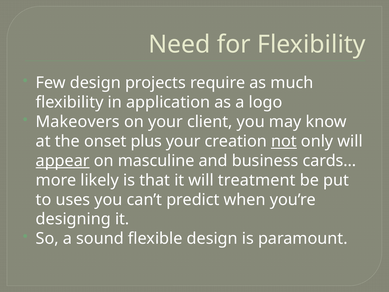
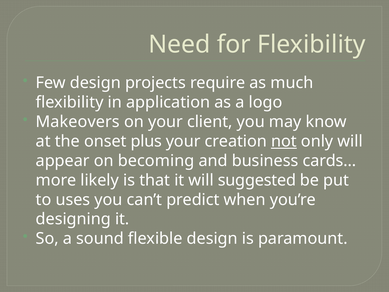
appear underline: present -> none (63, 161)
masculine: masculine -> becoming (156, 161)
treatment: treatment -> suggested (257, 180)
